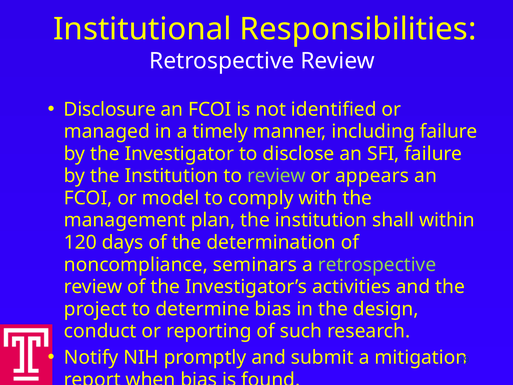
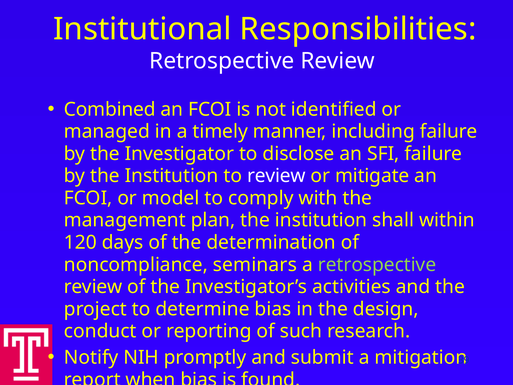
Disclosure: Disclosure -> Combined (110, 109)
review colour: light green -> white (276, 176)
appears: appears -> mitigate (372, 176)
